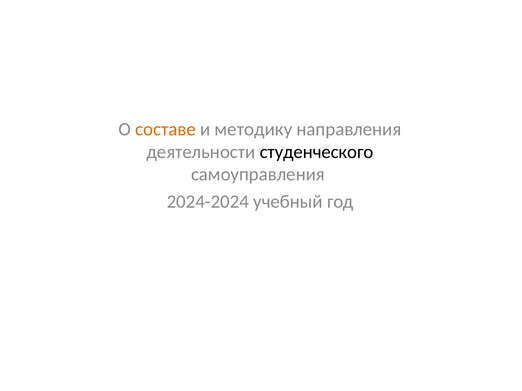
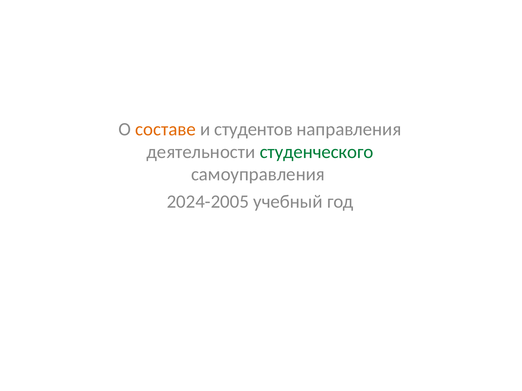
методику: методику -> студентов (253, 129)
студенческого colour: black -> green (317, 152)
2024-2024: 2024-2024 -> 2024-2005 (208, 202)
